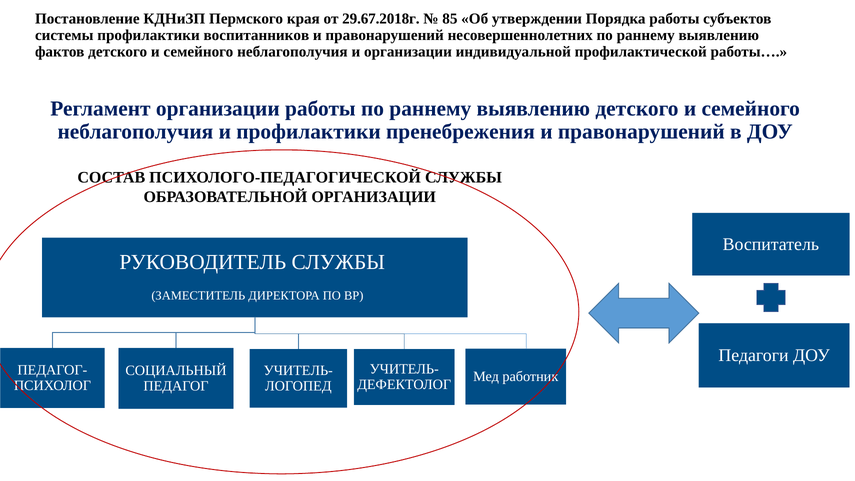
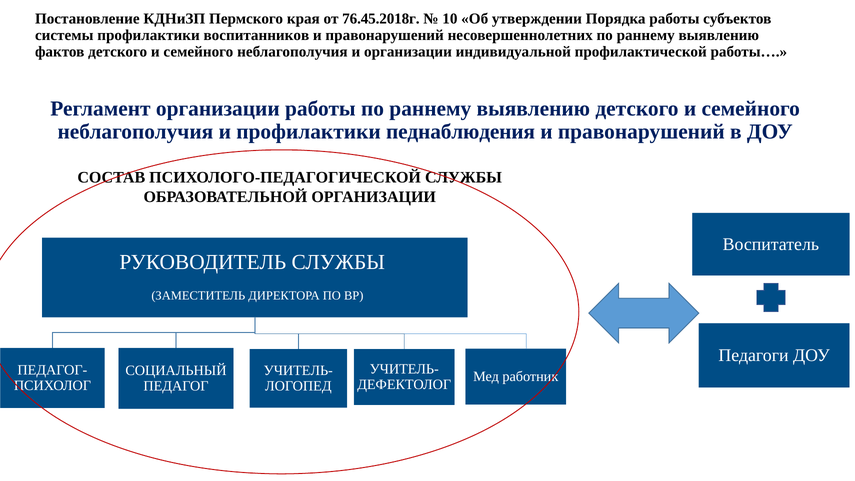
29.67.2018г: 29.67.2018г -> 76.45.2018г (381, 19)
85: 85 -> 10 (450, 19)
пренебрежения: пренебрежения -> педнаблюдения (461, 132)
